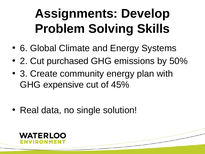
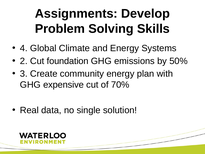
6: 6 -> 4 (24, 48)
purchased: purchased -> foundation (68, 61)
45%: 45% -> 70% (120, 85)
